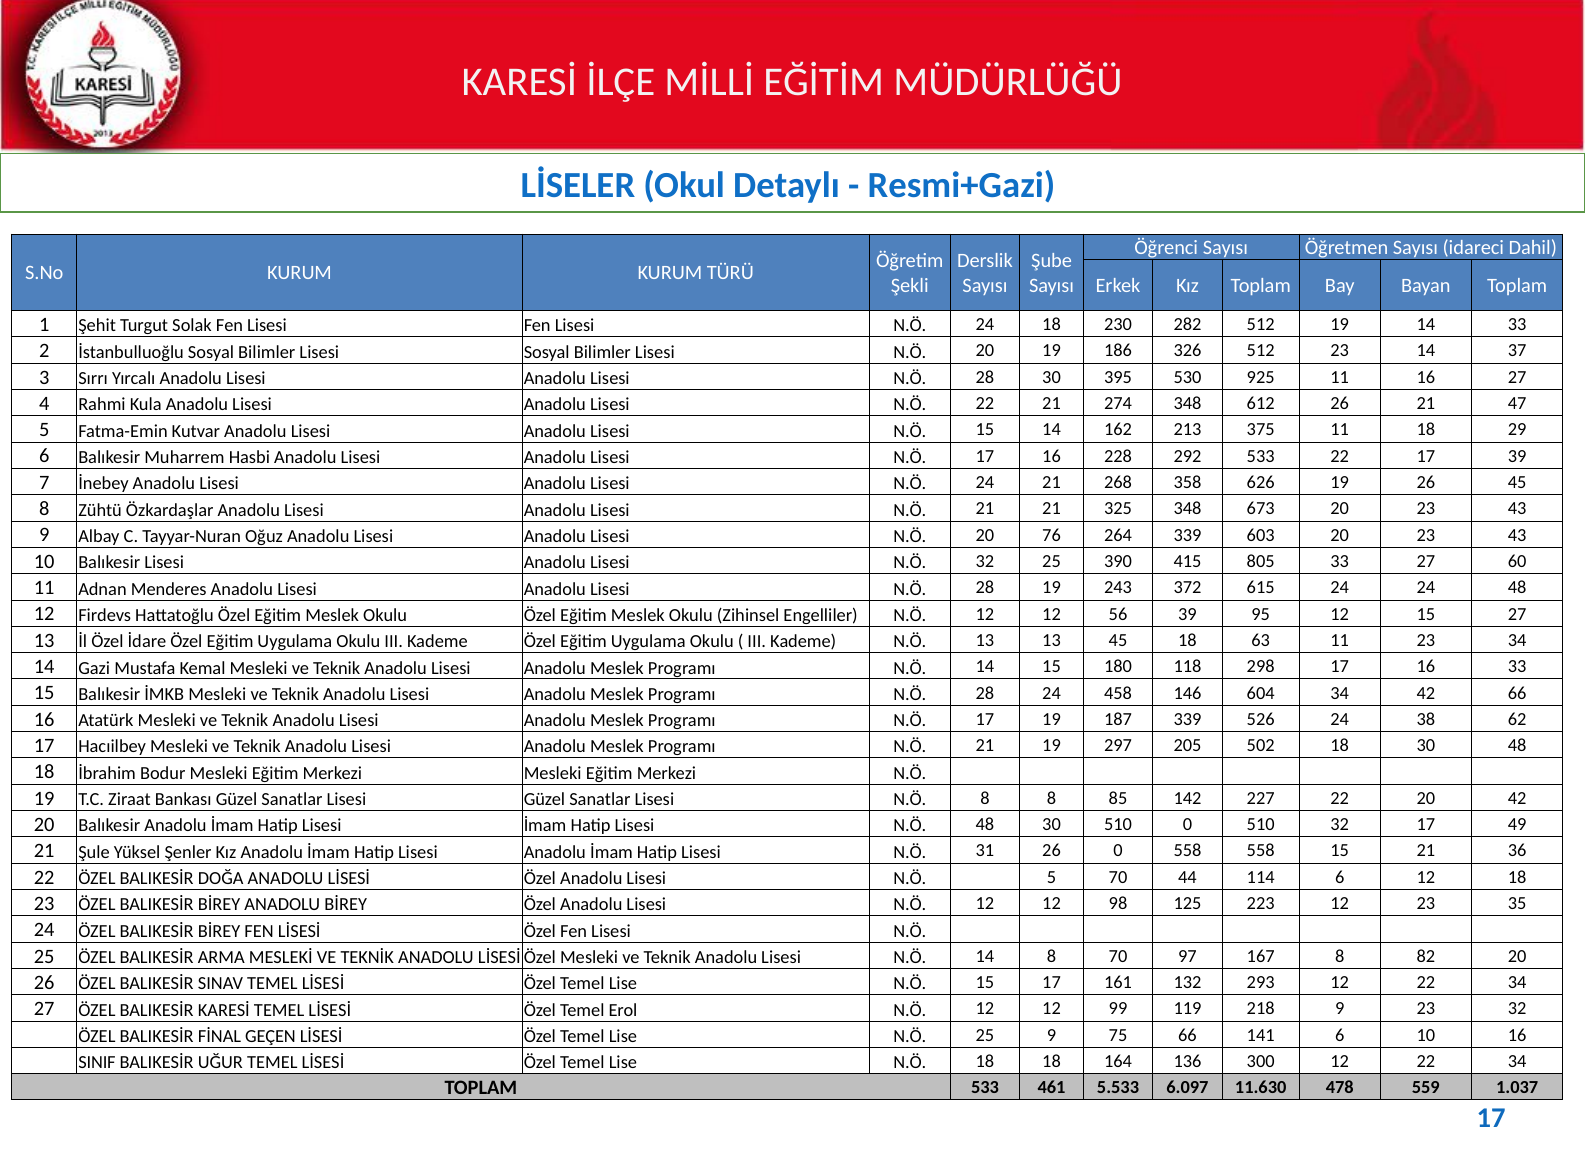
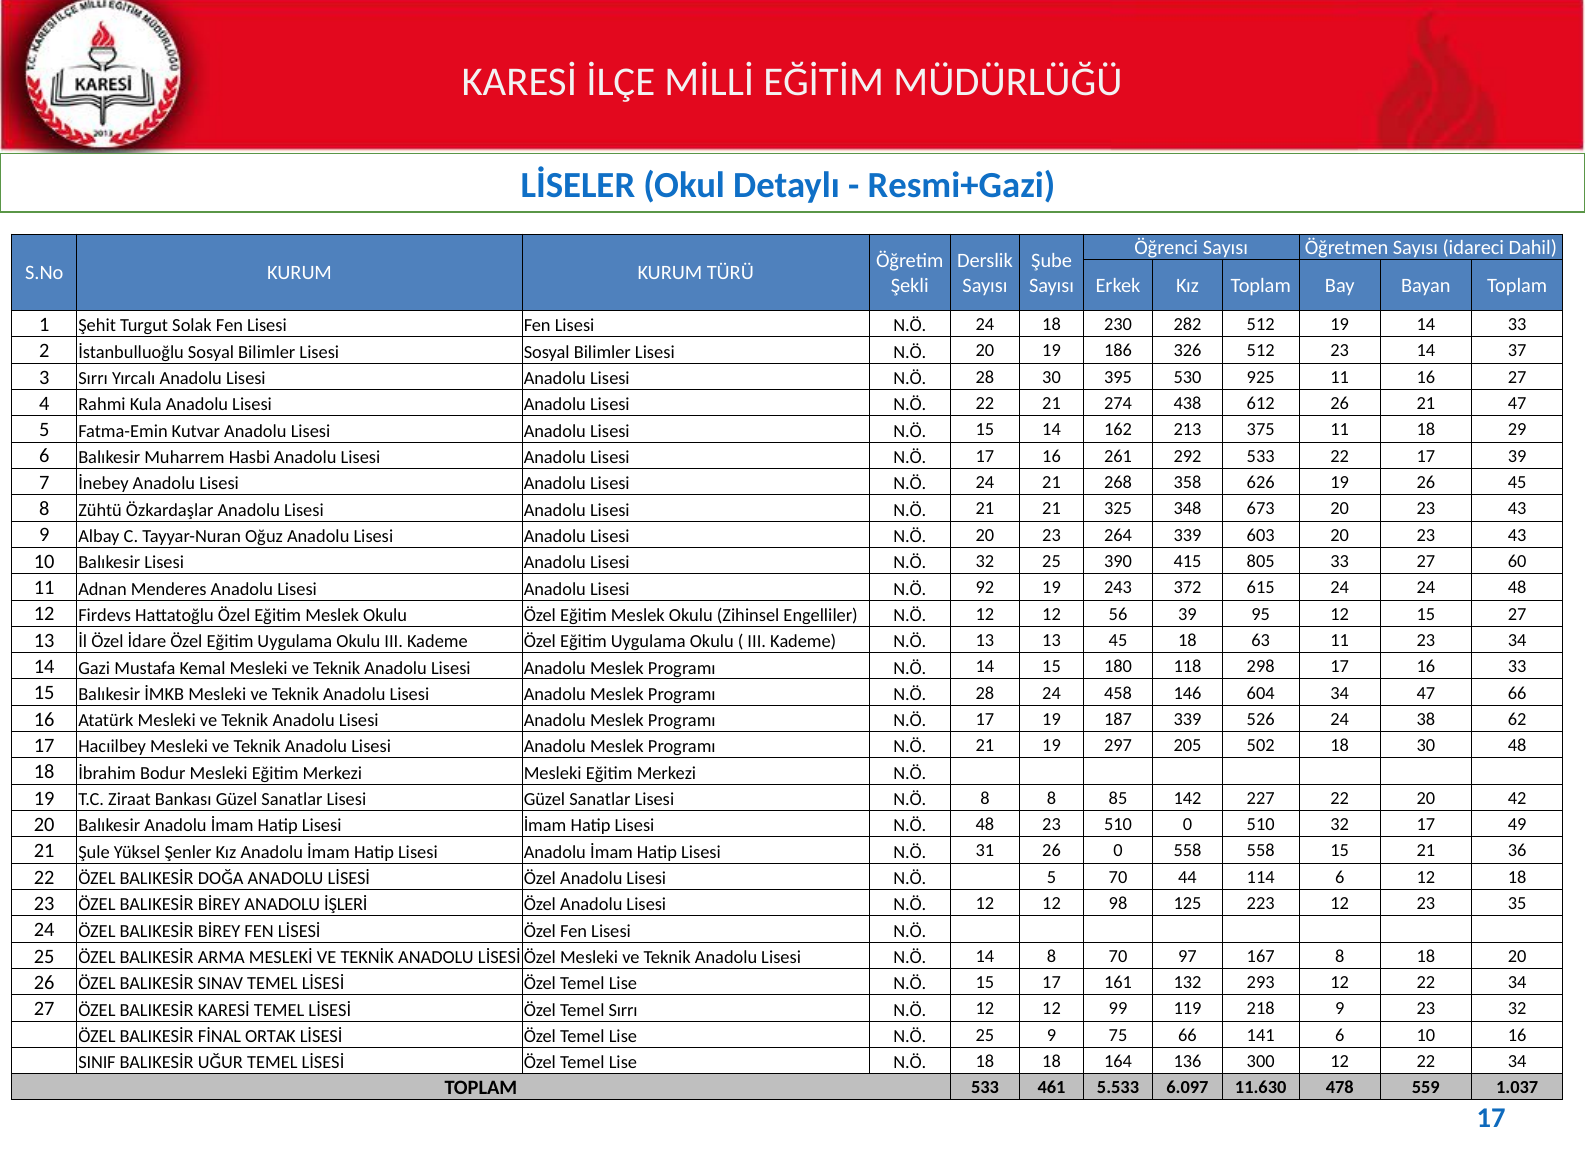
274 348: 348 -> 438 (1187, 404)
228: 228 -> 261 (1118, 456)
N.Ö 20 76: 76 -> 23 (1052, 535)
28: 28 -> 92 (985, 588)
34 42: 42 -> 47 (1426, 693)
48 30: 30 -> 23 (1052, 825)
ANADOLU BİREY: BİREY -> İŞLERİ (346, 905)
8 82: 82 -> 18 (1426, 956)
Temel Erol: Erol -> Sırrı (623, 1010)
GEÇEN: GEÇEN -> ORTAK (270, 1036)
